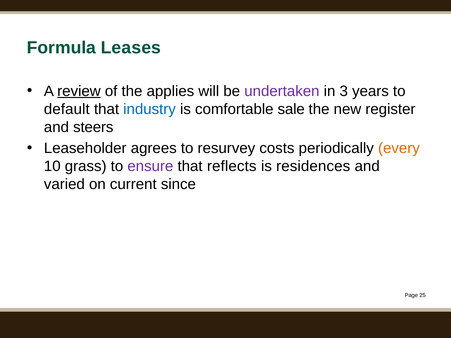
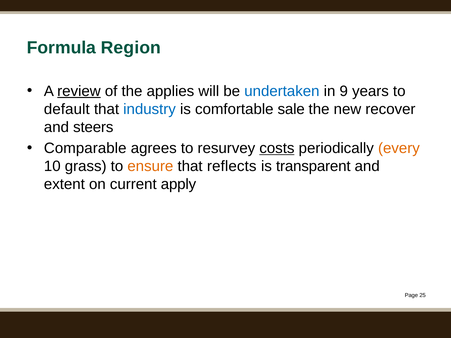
Leases: Leases -> Region (131, 48)
undertaken colour: purple -> blue (282, 91)
3: 3 -> 9 (344, 91)
register: register -> recover (390, 109)
Leaseholder: Leaseholder -> Comparable (85, 148)
costs underline: none -> present (277, 148)
ensure colour: purple -> orange (150, 166)
residences: residences -> transparent (313, 166)
varied: varied -> extent (64, 184)
since: since -> apply (178, 184)
